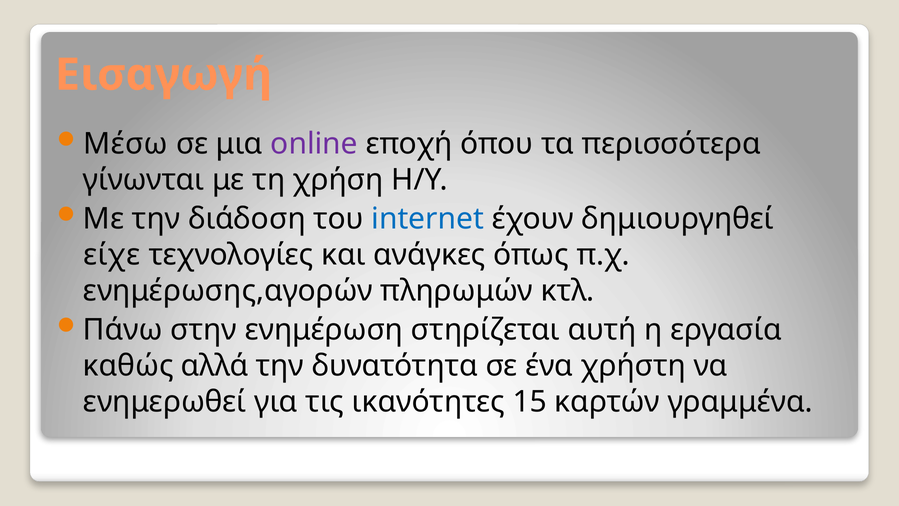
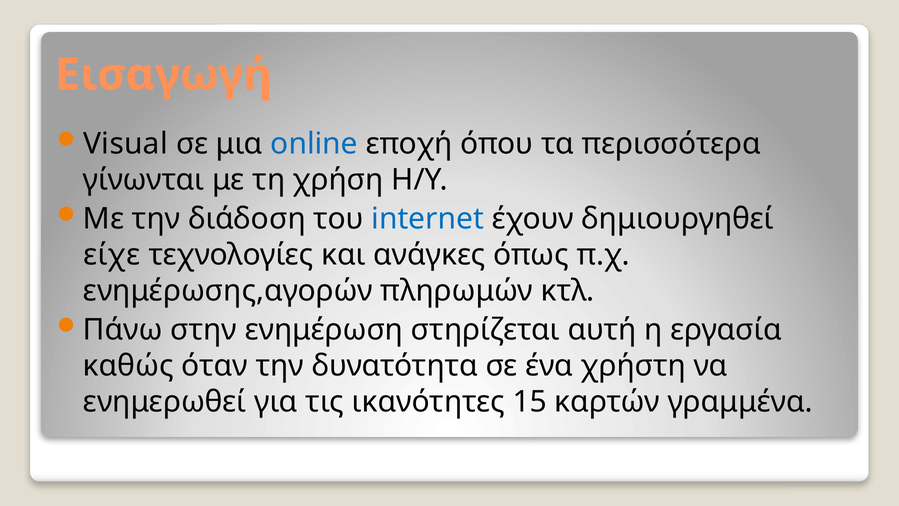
Μέσω: Μέσω -> Visual (126, 144)
online colour: purple -> blue (314, 144)
αλλά: αλλά -> όταν (215, 366)
